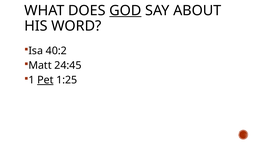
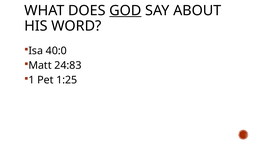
40:2: 40:2 -> 40:0 (56, 51)
24:45: 24:45 -> 24:83 (68, 66)
Pet underline: present -> none (45, 80)
